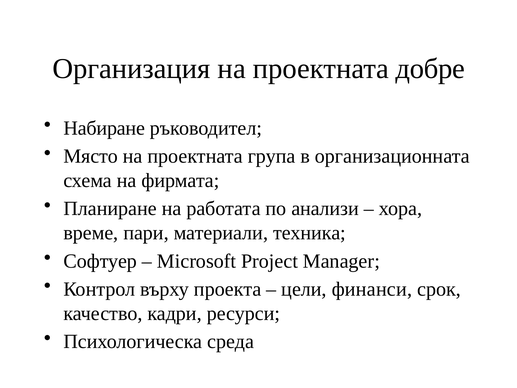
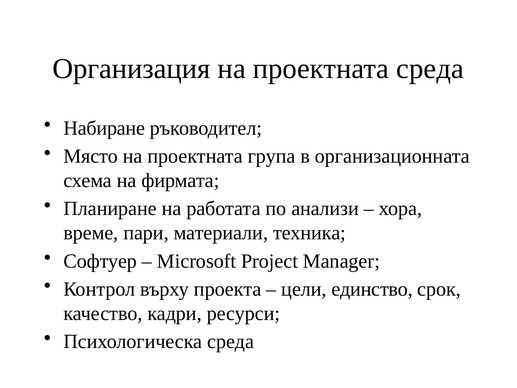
проектната добре: добре -> среда (430, 69)
финанси: финанси -> единство (372, 289)
